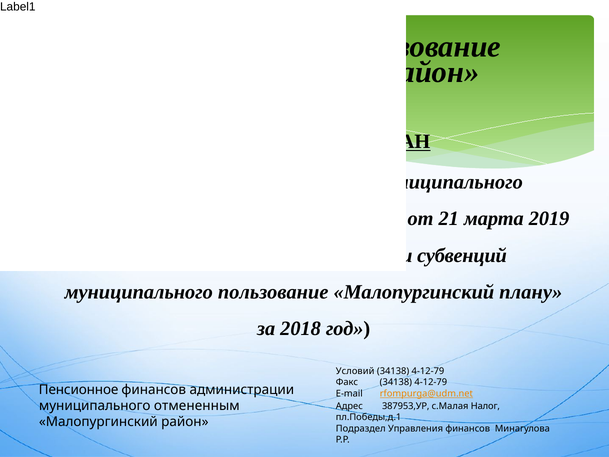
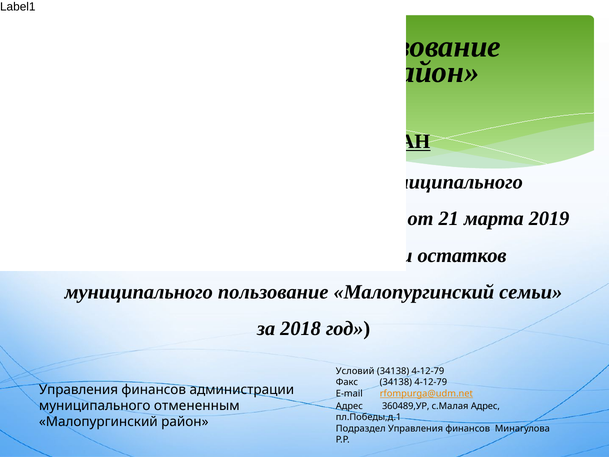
субвенций: субвенций -> остатков (462, 255)
плану: плану -> семьи (531, 292)
Пенсионное: Пенсионное -> Управления (79, 389)
387953,УР: 387953,УР -> 360489,УР (406, 406)
с.Малая Налог: Налог -> Адрес (485, 406)
